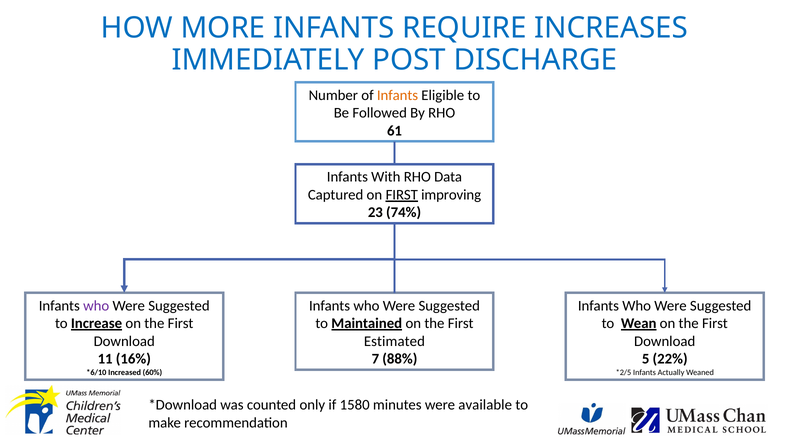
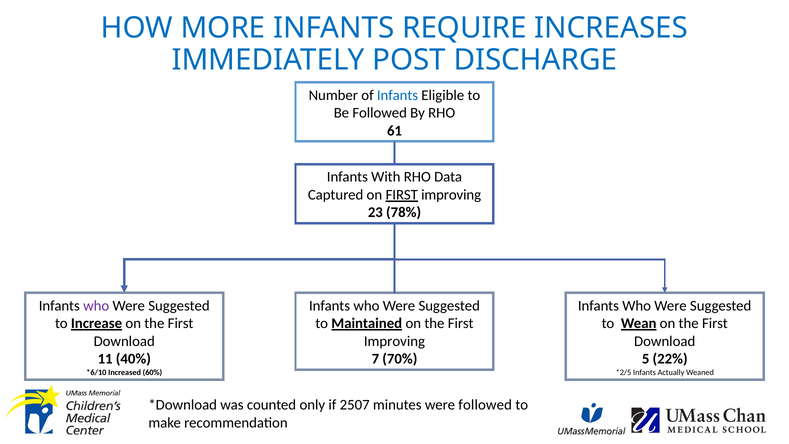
Infants colour: orange -> blue (397, 95)
74%: 74% -> 78% (404, 212)
Estimated: Estimated -> Improving (394, 341)
16%: 16% -> 40% (133, 359)
88%: 88% -> 70% (400, 359)
1580: 1580 -> 2507 (355, 405)
were available: available -> followed (485, 405)
